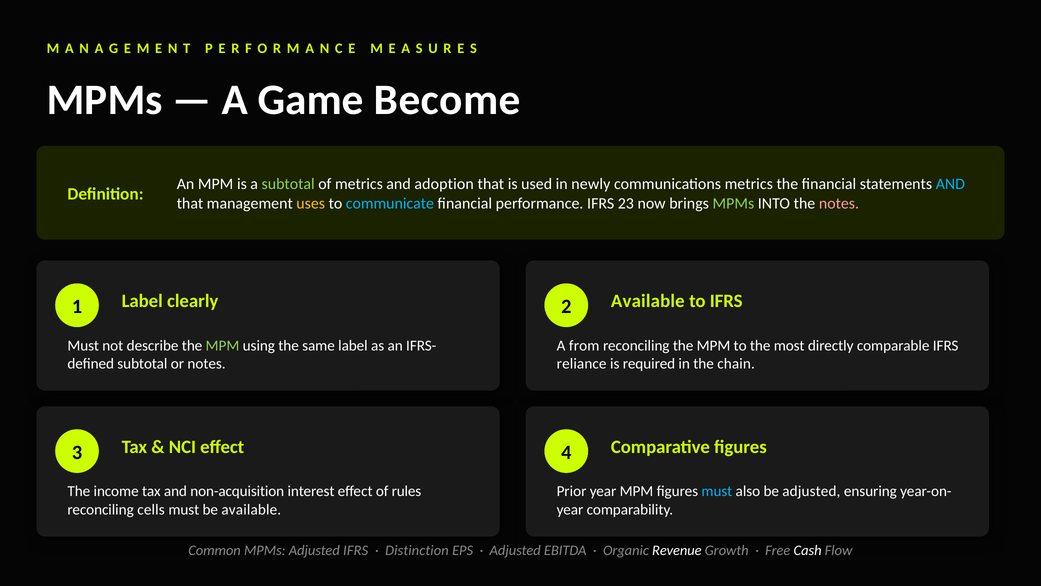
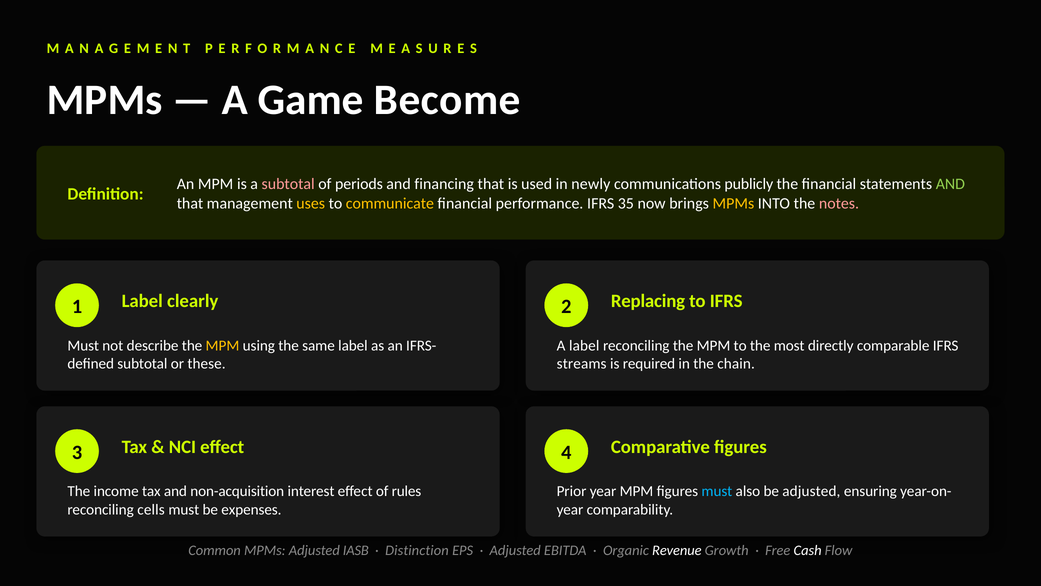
subtotal colour: light green -> pink (288, 184)
of metrics: metrics -> periods (359, 184)
adoption: adoption -> financing (444, 184)
communications metrics: metrics -> publicly (749, 184)
AND colour: light blue -> light green (950, 184)
communicate colour: light blue -> yellow (390, 203)
23: 23 -> 35 (626, 203)
MPMs colour: light green -> yellow (733, 203)
2 Available: Available -> Replacing (648, 301)
MPM colour: light green -> yellow (222, 345)
A from: from -> label (584, 345)
or notes: notes -> these (207, 364)
reliance: reliance -> streams (582, 364)
be available: available -> expenses (251, 509)
Adjusted IFRS: IFRS -> IASB (356, 550)
